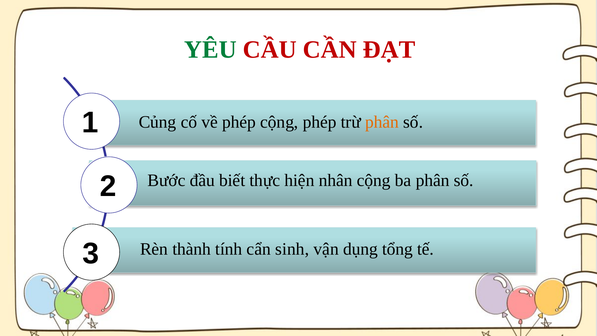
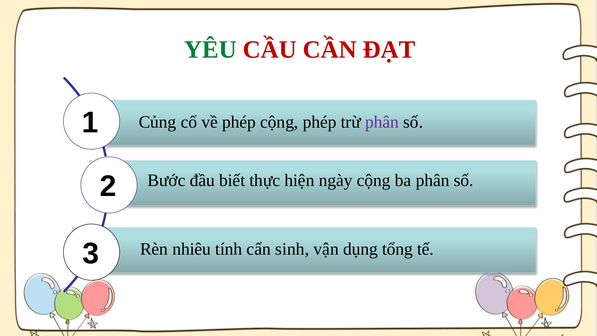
phân colour: orange -> purple (382, 122)
nhân: nhân -> ngày (336, 180)
thành: thành -> nhiêu (192, 249)
